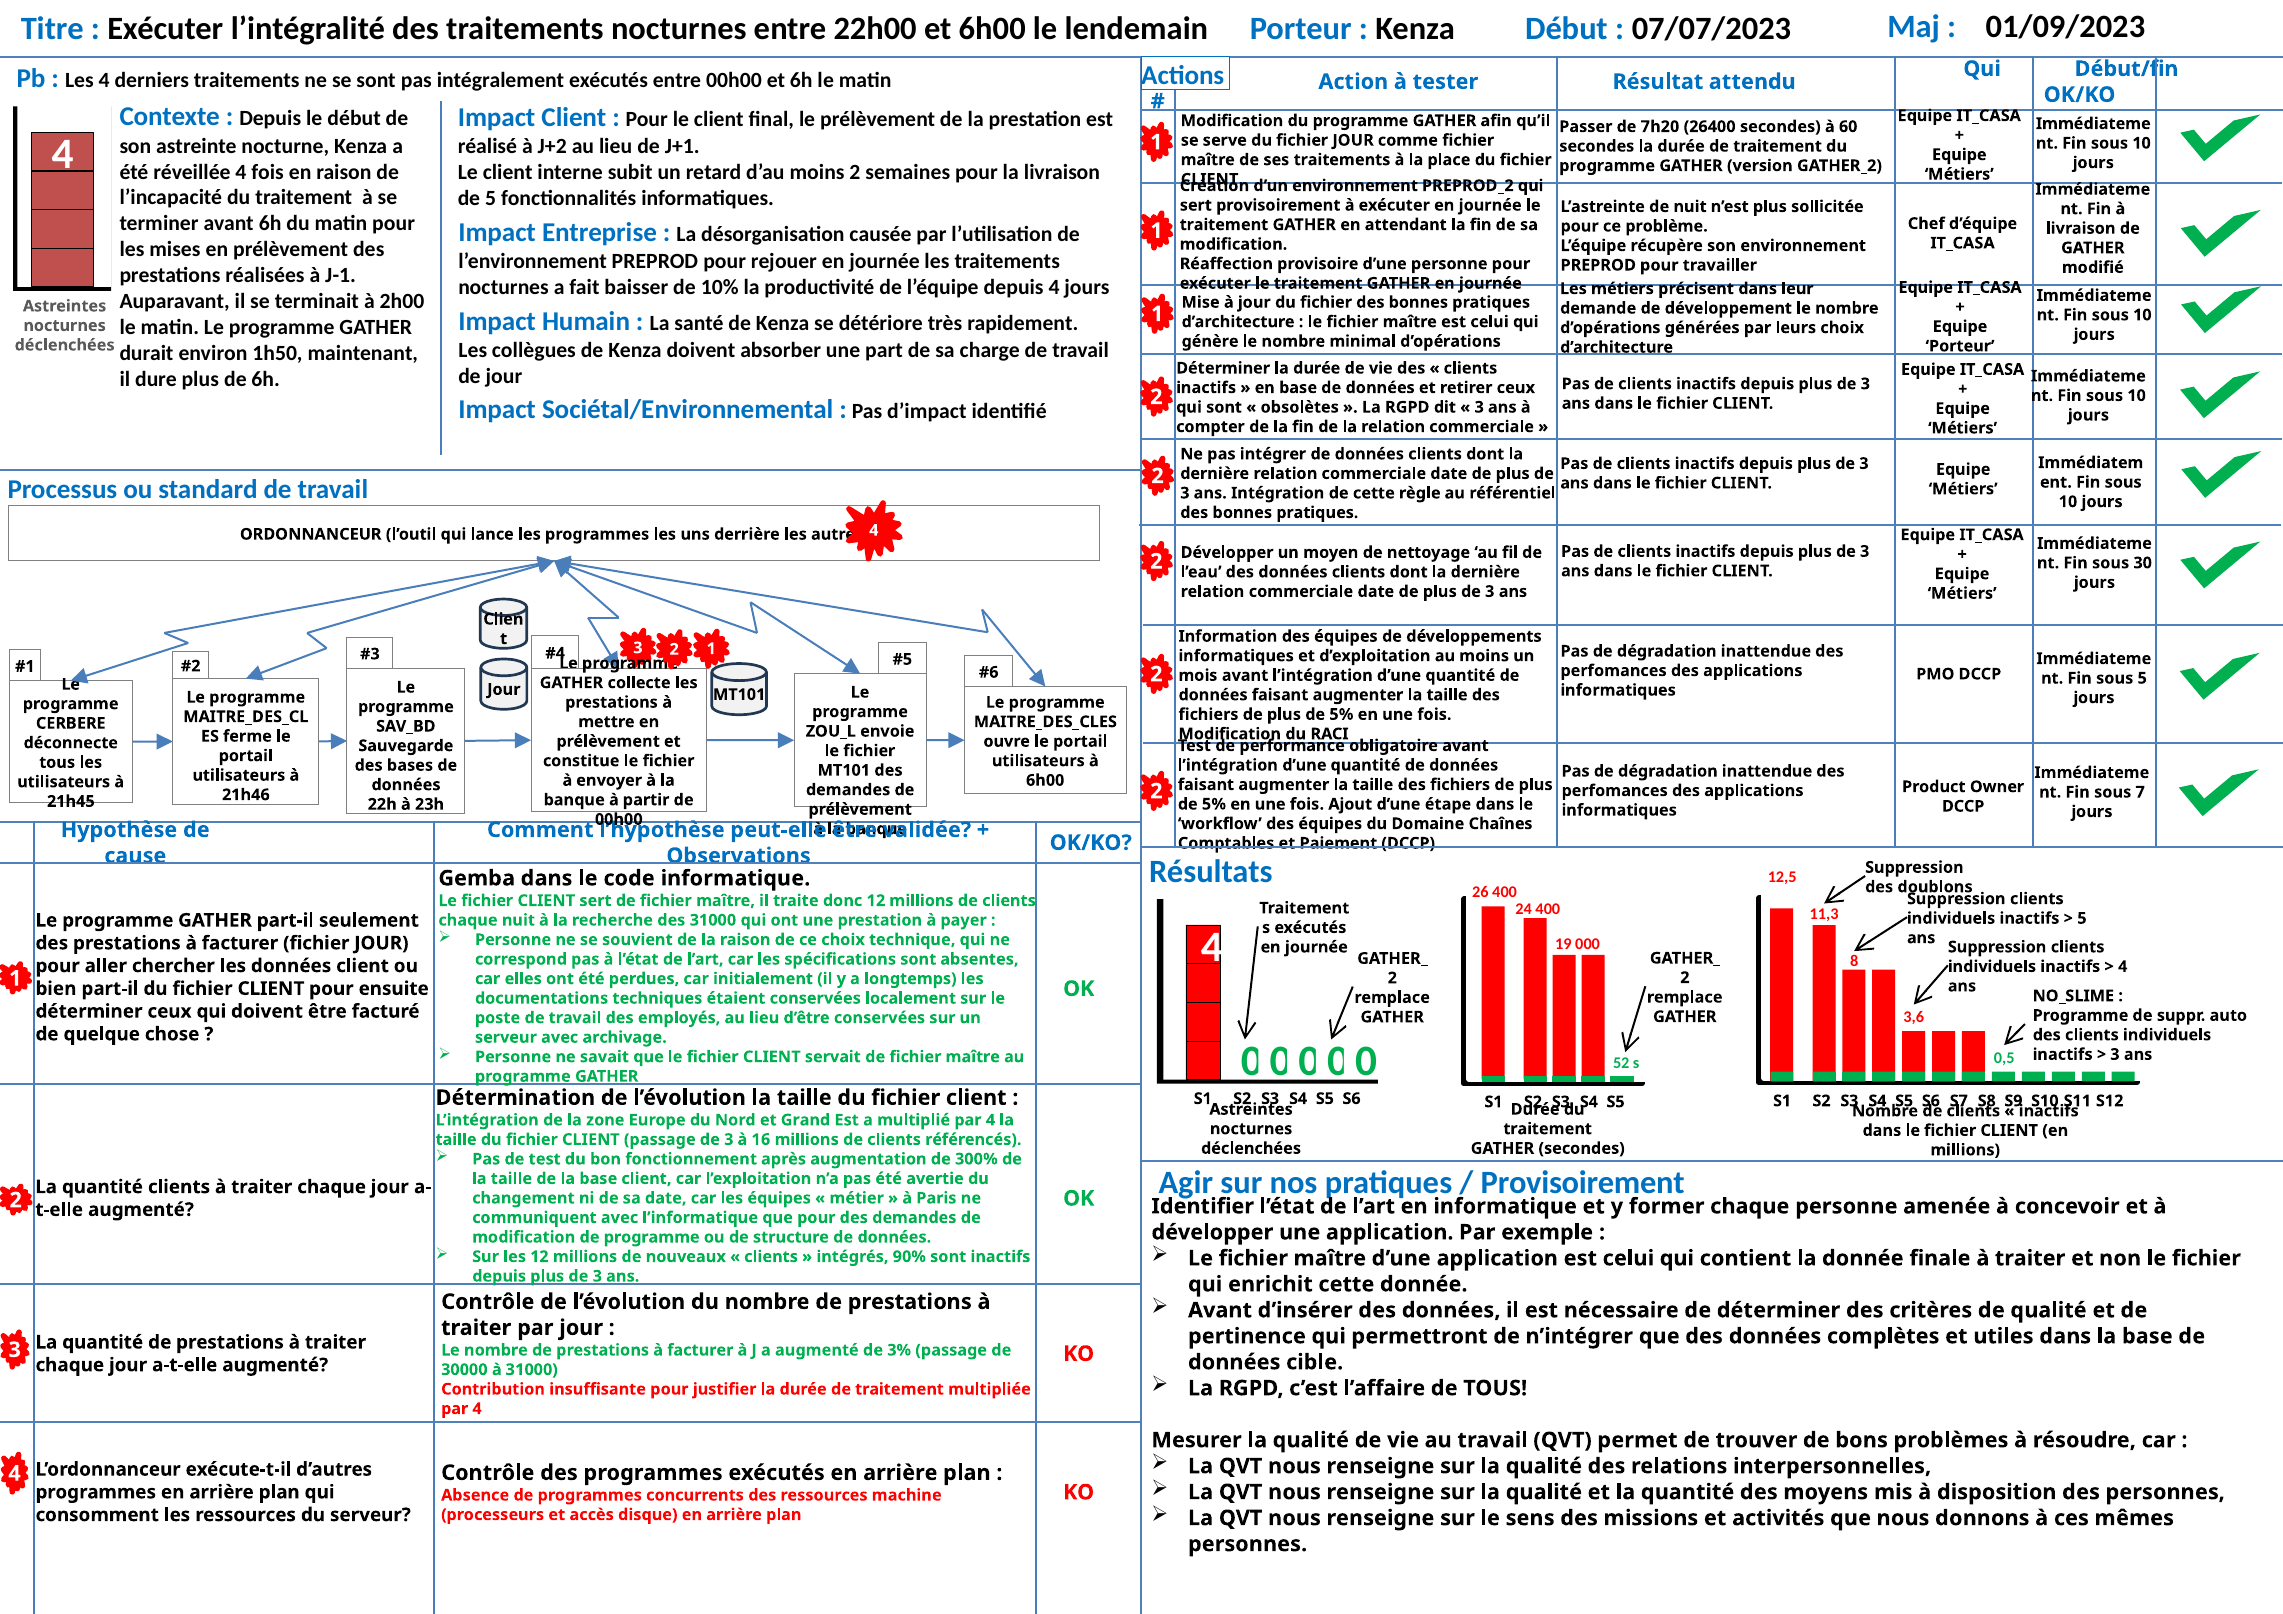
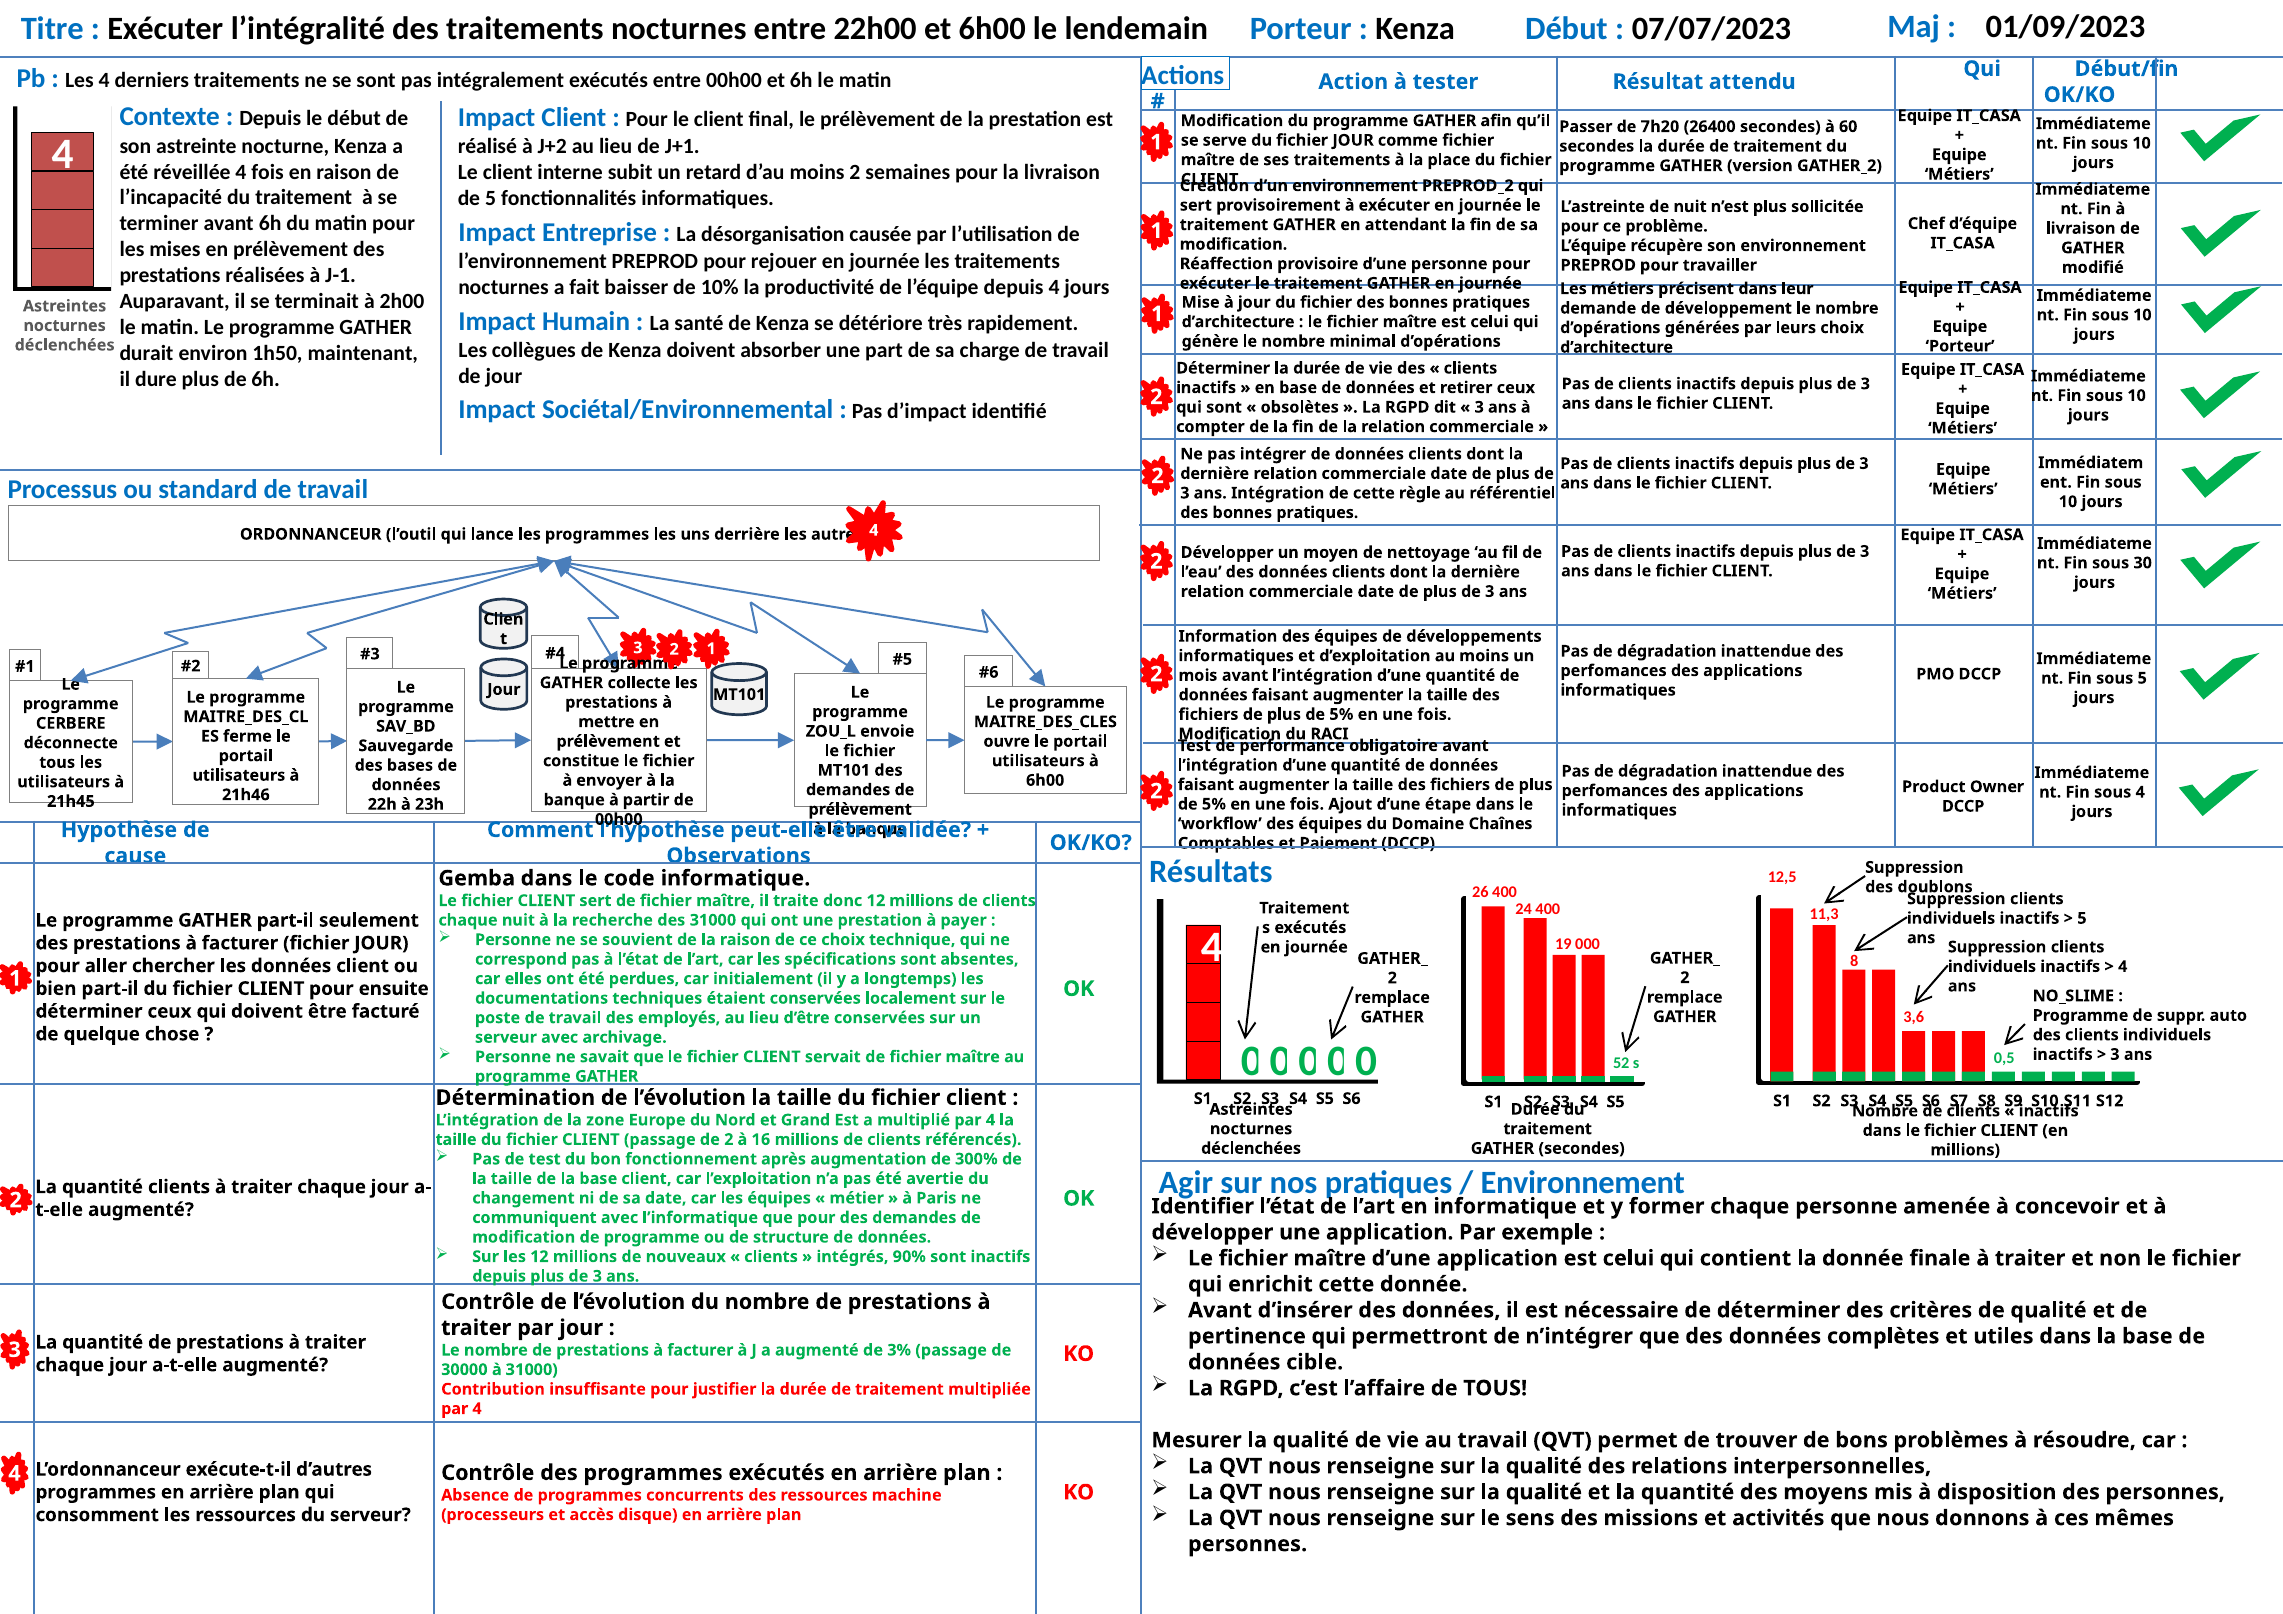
sous 7: 7 -> 4 (2140, 792)
passage de 3: 3 -> 2 (729, 1140)
Provisoirement: Provisoirement -> Environnement (1583, 1182)
